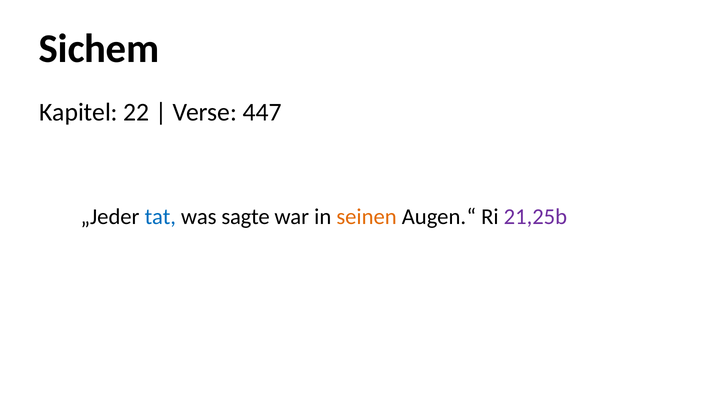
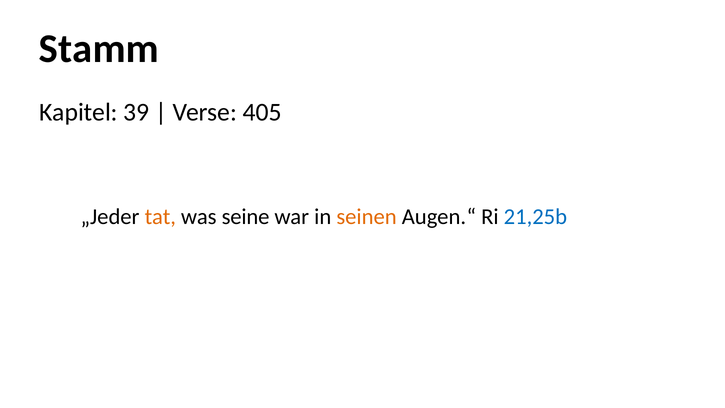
Sichem: Sichem -> Stamm (99, 49)
22: 22 -> 39 (136, 112)
447: 447 -> 405 (262, 112)
tat colour: blue -> orange (160, 217)
sagte: sagte -> seine (246, 217)
21,25b colour: purple -> blue (535, 217)
